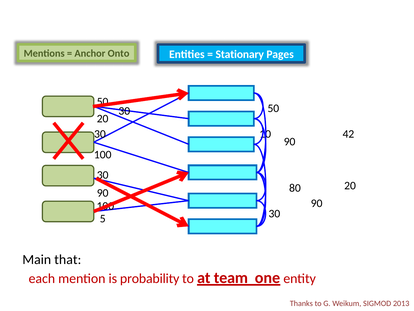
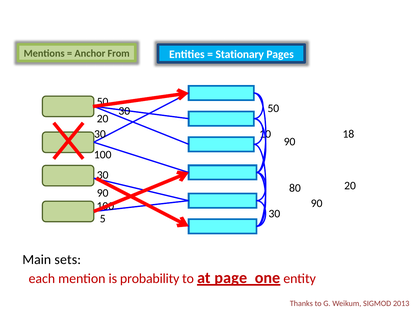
Onto: Onto -> From (119, 53)
42: 42 -> 18 (348, 134)
that: that -> sets (68, 259)
team: team -> page (231, 277)
